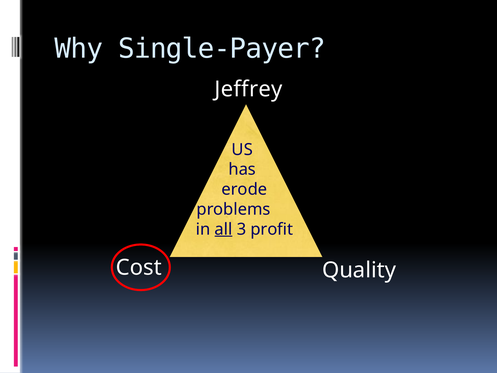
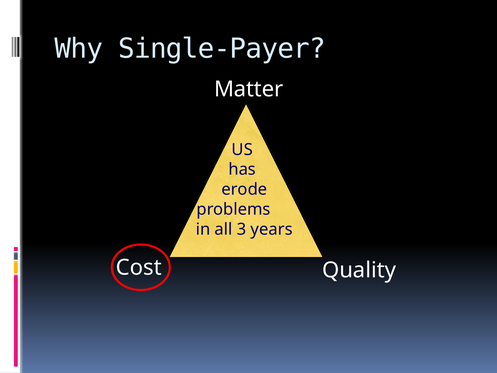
Jeffrey: Jeffrey -> Matter (249, 89)
all underline: present -> none (224, 229)
profit: profit -> years (272, 229)
